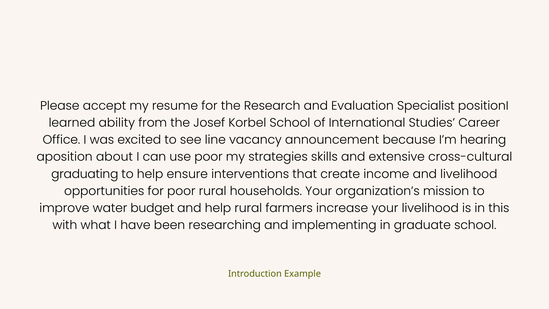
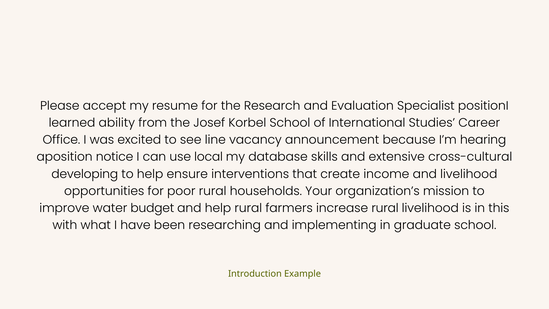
about: about -> notice (115, 157)
use poor: poor -> local (209, 157)
strategies: strategies -> database (278, 157)
graduating: graduating -> developing (85, 174)
increase your: your -> rural (385, 208)
